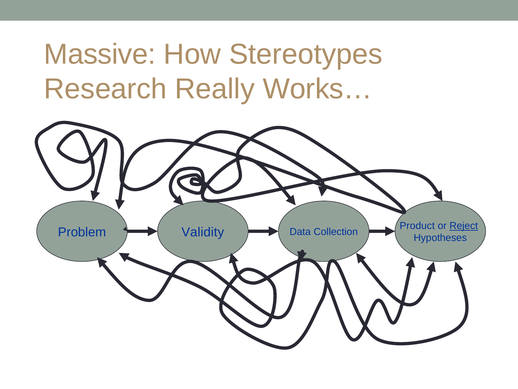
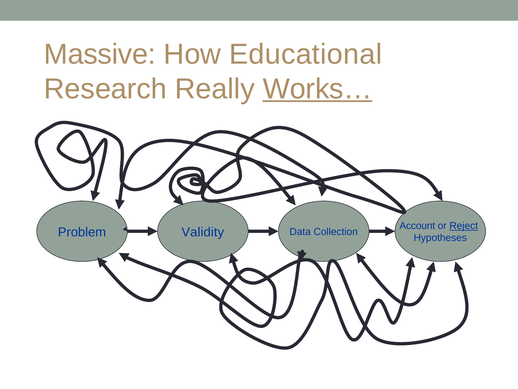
Stereotypes: Stereotypes -> Educational (306, 54)
Works… underline: none -> present (318, 89)
Product: Product -> Account (417, 226)
